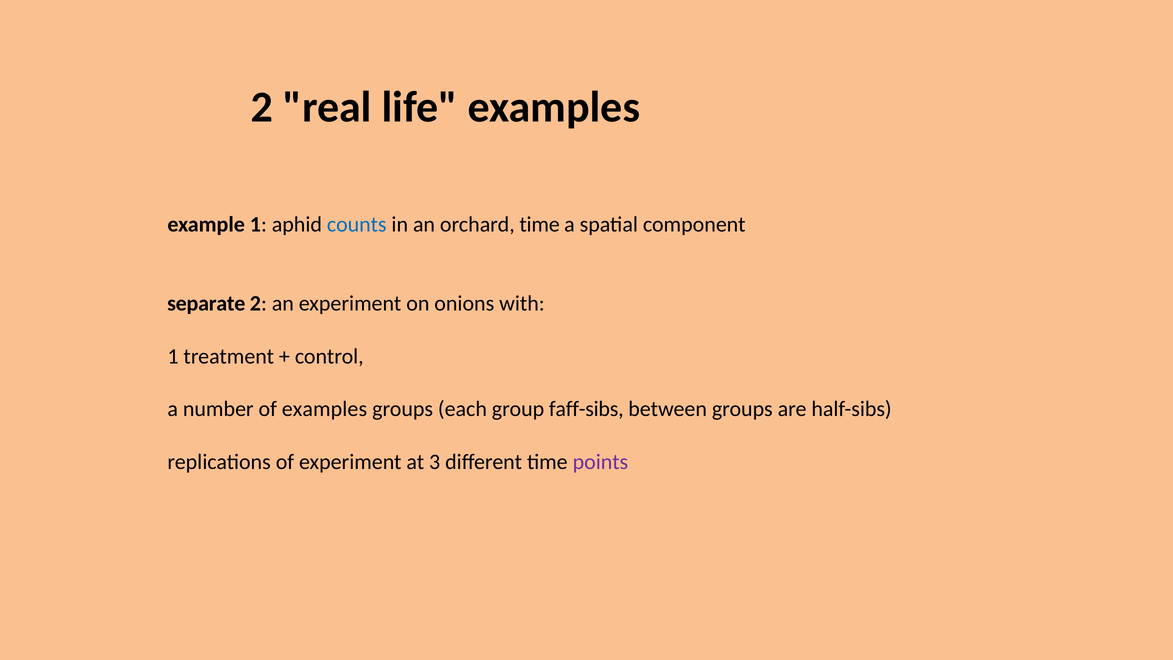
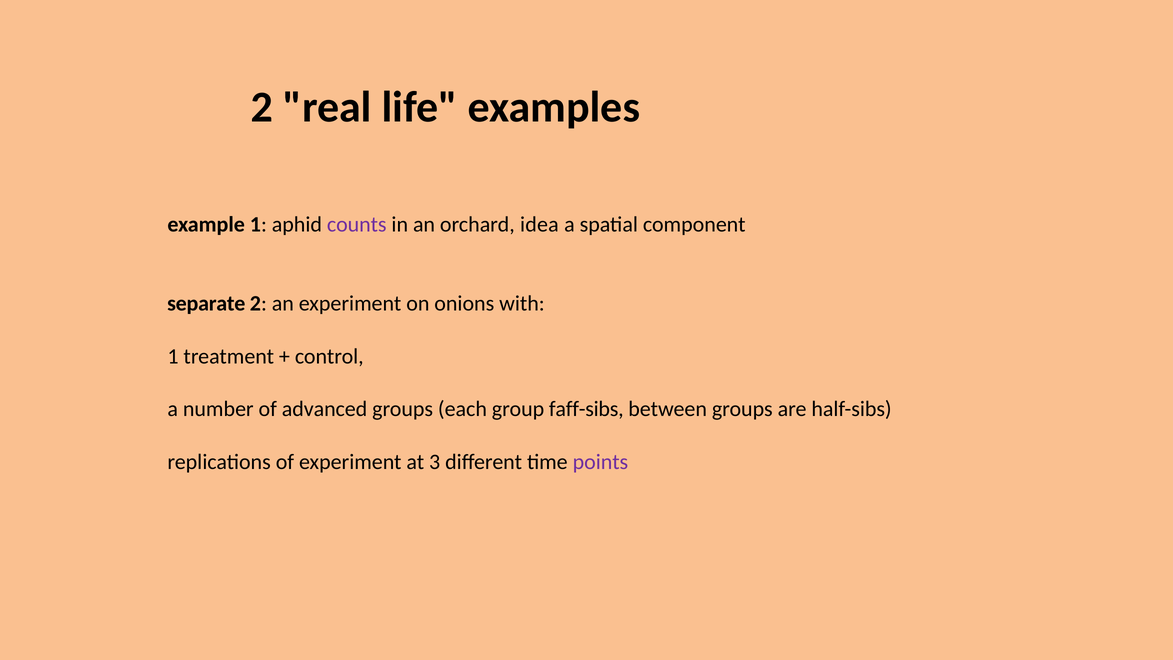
counts colour: blue -> purple (357, 224)
orchard time: time -> idea (539, 224)
of examples: examples -> advanced (325, 409)
